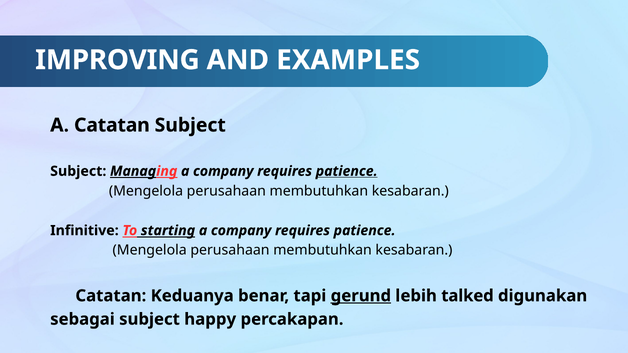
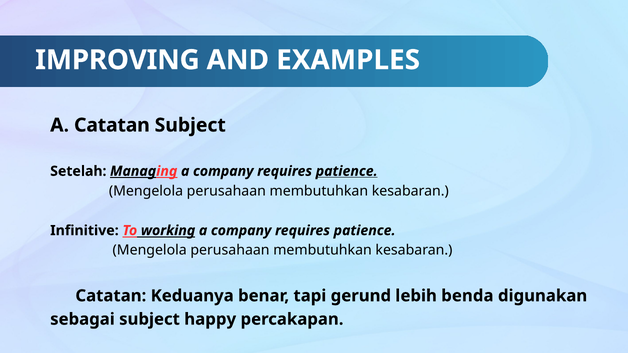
Subject: Subject -> Setelah (78, 171)
starting: starting -> working (168, 231)
gerund underline: present -> none (361, 296)
talked: talked -> benda (467, 296)
